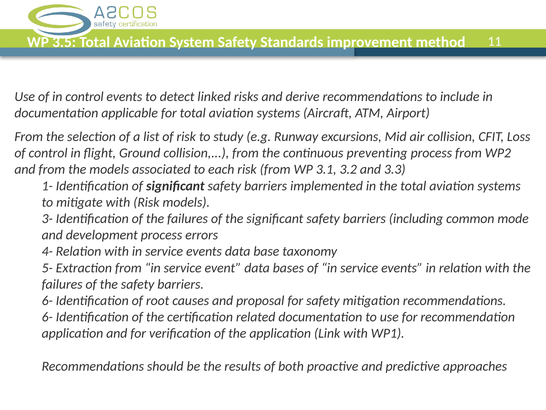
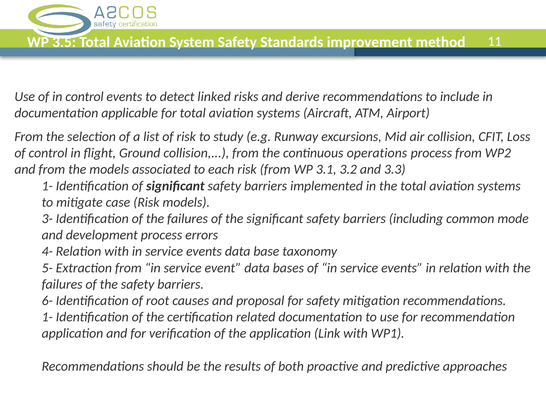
preventing: preventing -> operations (377, 153)
mitigate with: with -> case (118, 202)
6-: 6- -> 1- (47, 317)
